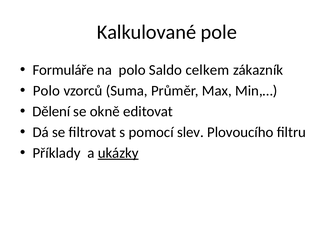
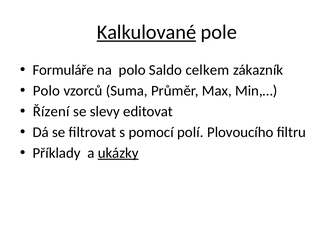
Kalkulované underline: none -> present (146, 32)
Dělení: Dělení -> Řízení (51, 112)
okně: okně -> slevy (105, 112)
slev: slev -> polí (190, 132)
